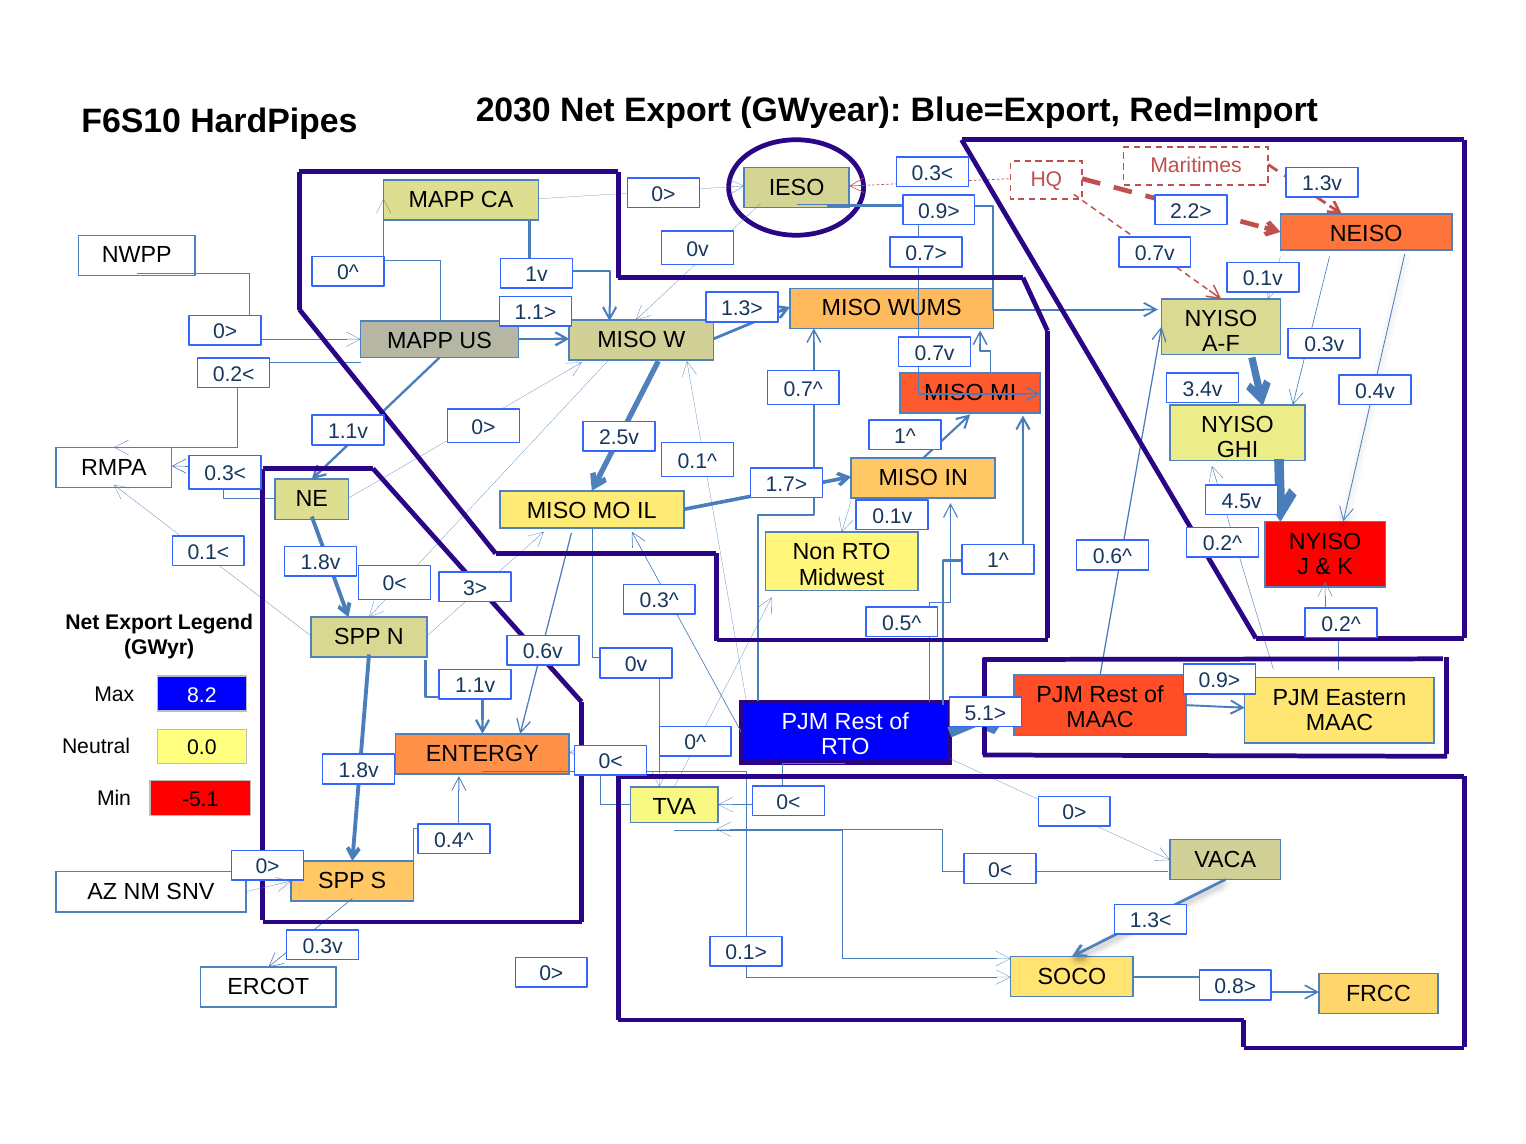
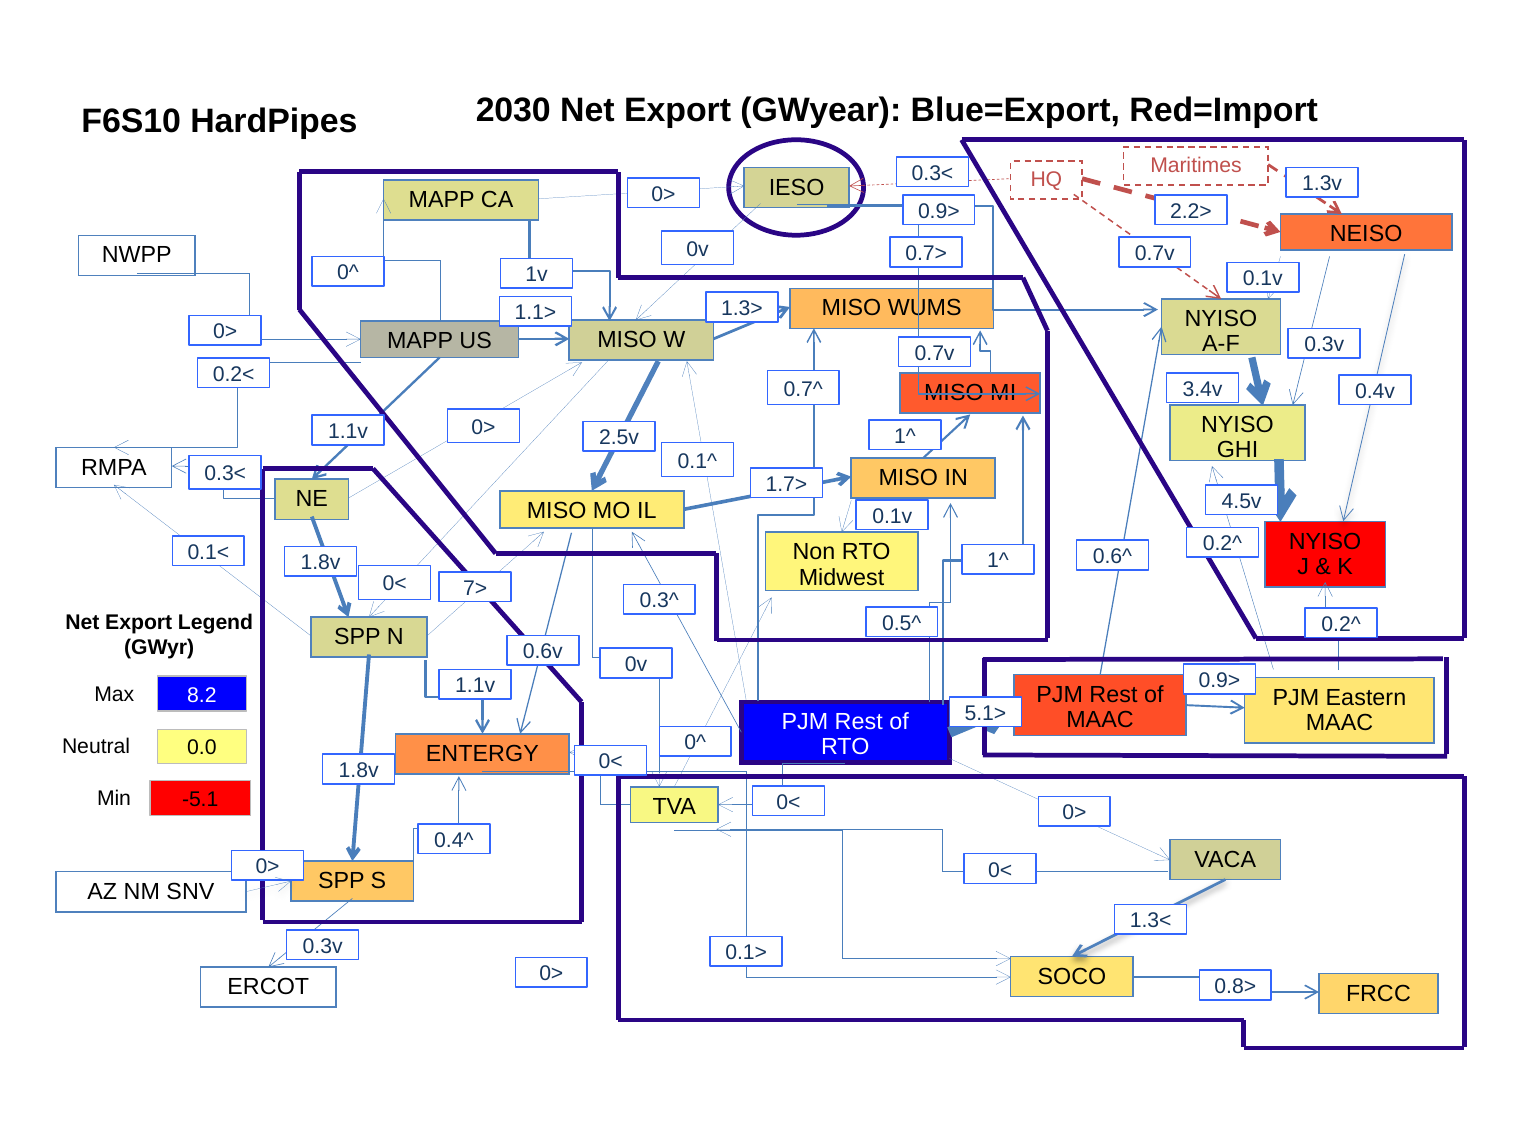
3>: 3> -> 7> (475, 589)
